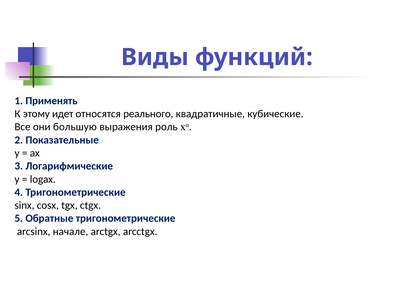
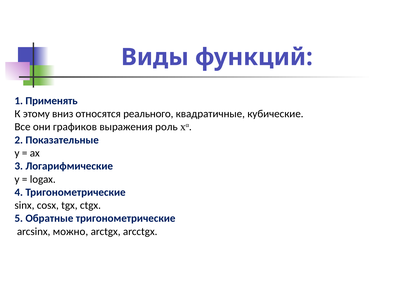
идет: идет -> вниз (63, 114)
большую: большую -> графиков (75, 127)
начале: начале -> можно (70, 232)
